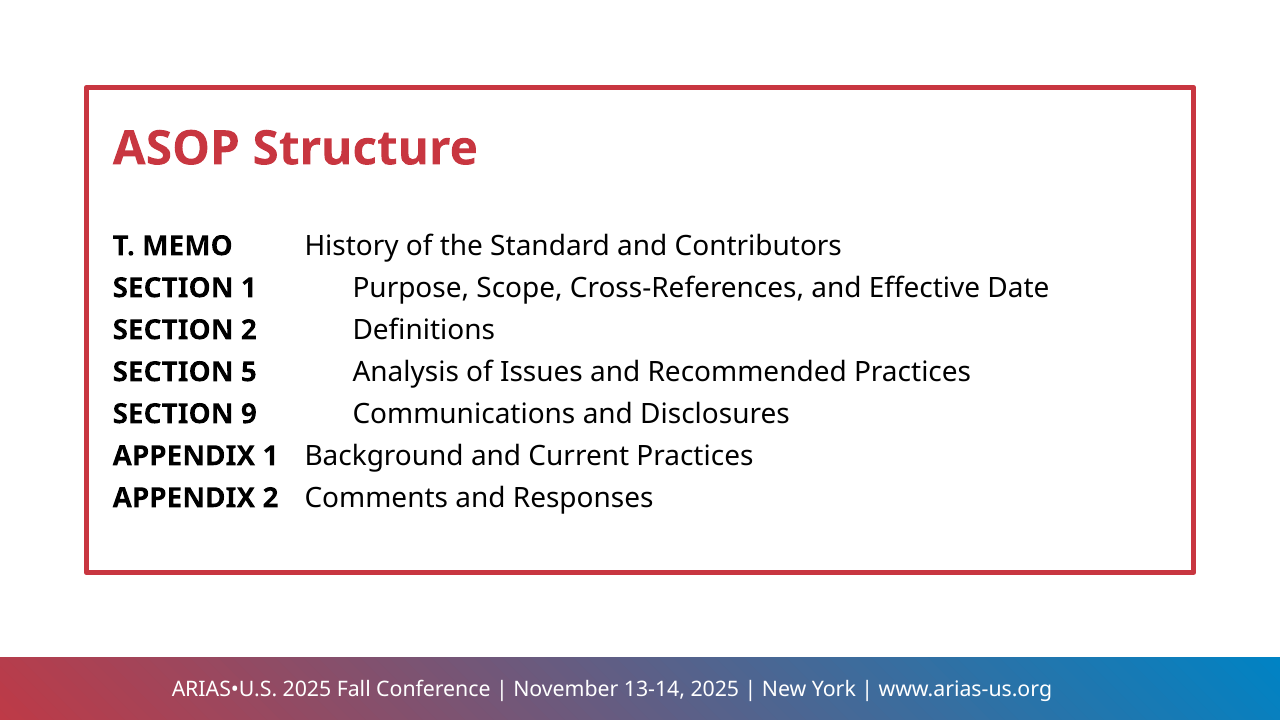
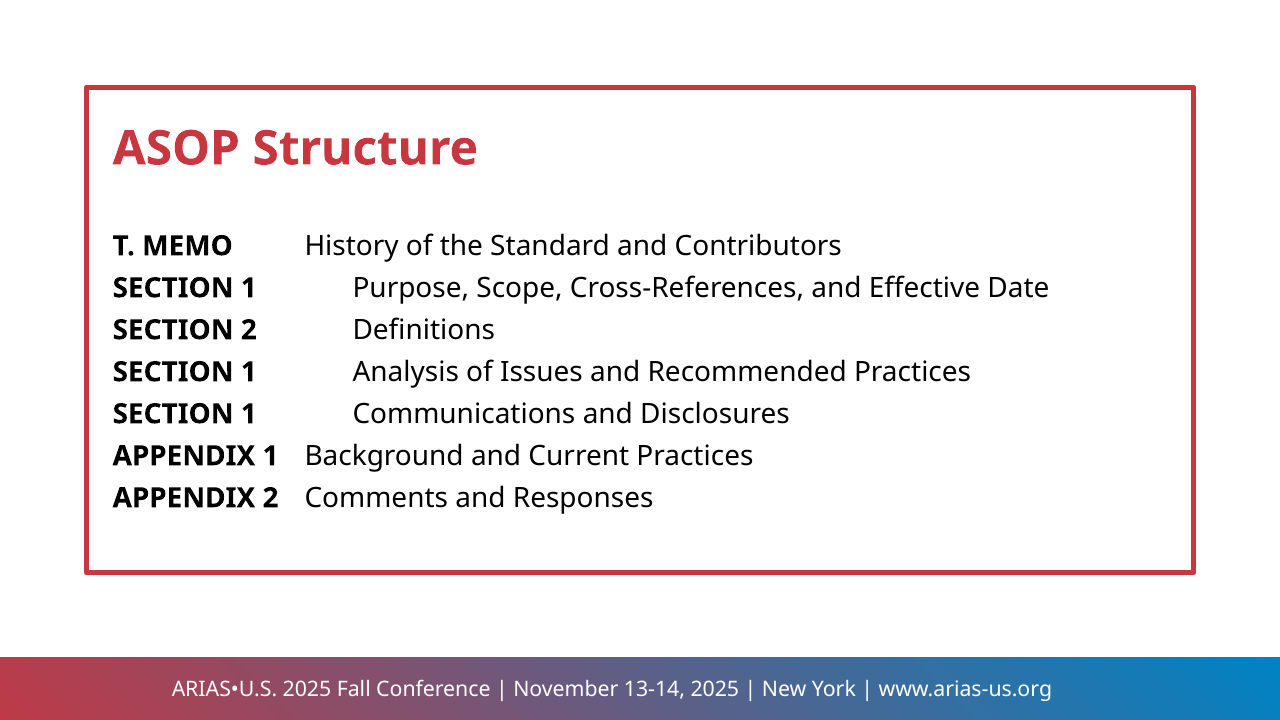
5: 5 -> 1 (249, 372)
9: 9 -> 1 (249, 414)
